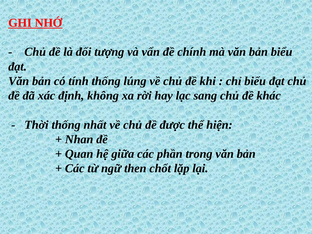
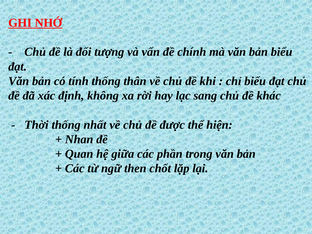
lúng: lúng -> thân (135, 81)
